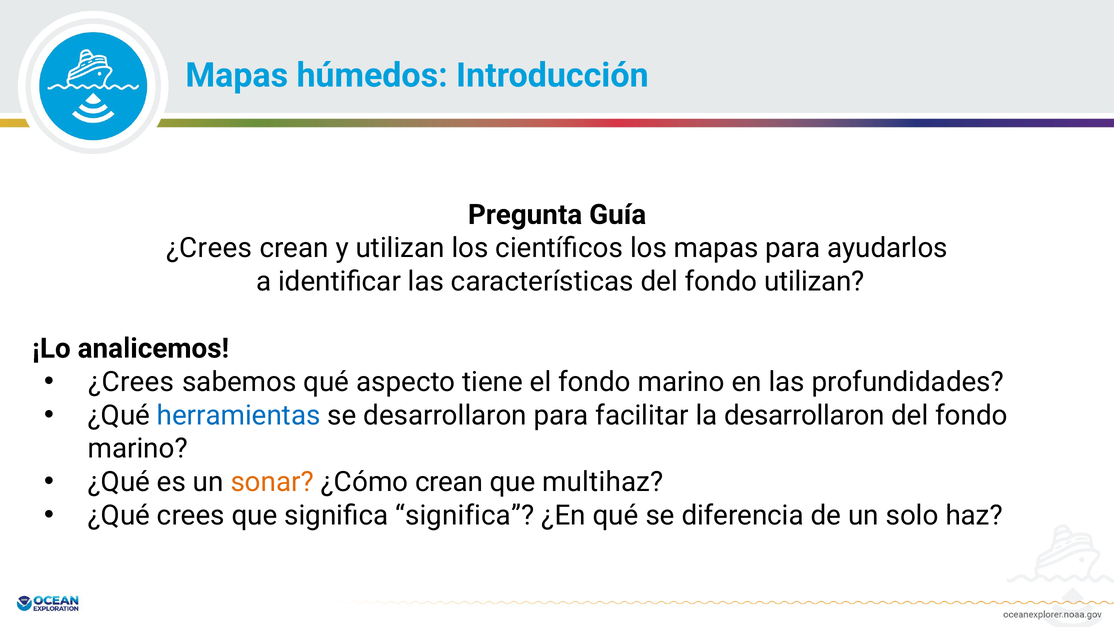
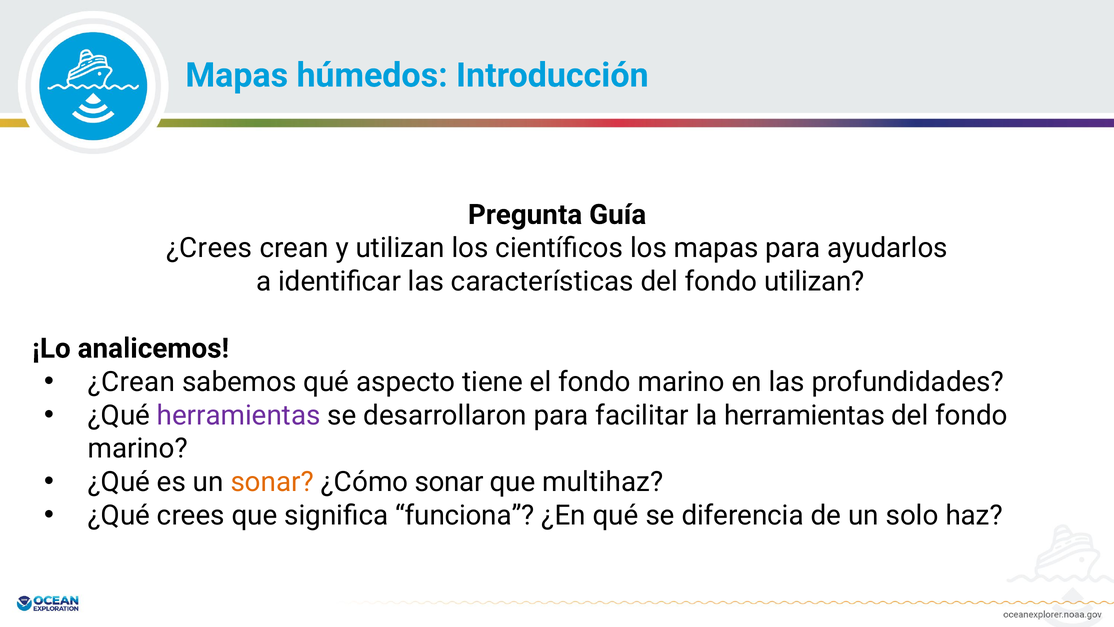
¿Crees: ¿Crees -> ¿Crean (131, 382)
herramientas colour: blue -> purple (239, 415)
la desarrollaron: desarrollaron -> herramientas (804, 415)
¿Cómo crean: crean -> sonar (449, 482)
significa significa: significa -> funciona (465, 515)
